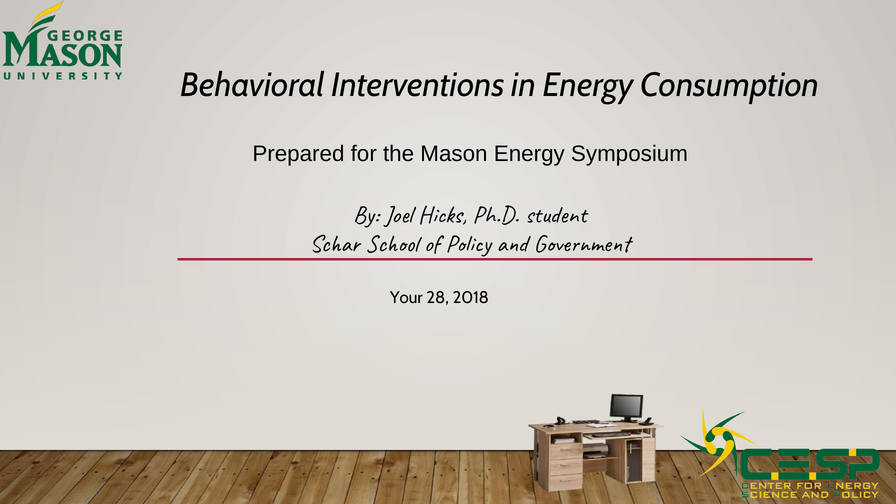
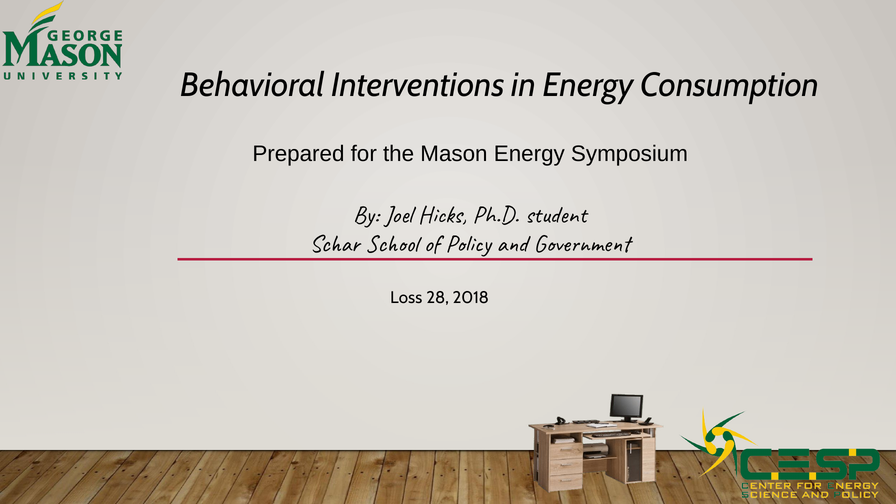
Your: Your -> Loss (406, 298)
